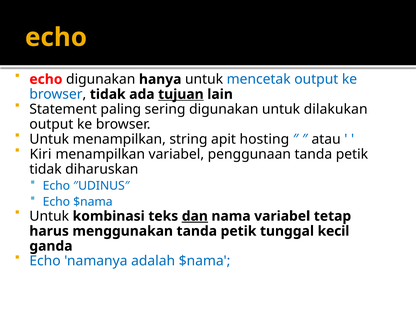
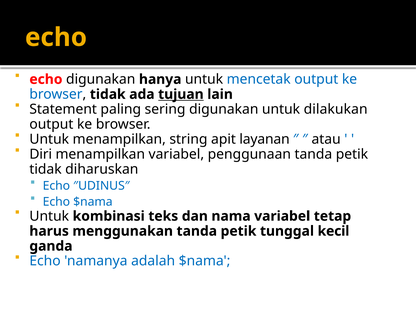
hosting: hosting -> layanan (265, 139)
Kiri: Kiri -> Diri (41, 154)
dan underline: present -> none (195, 216)
